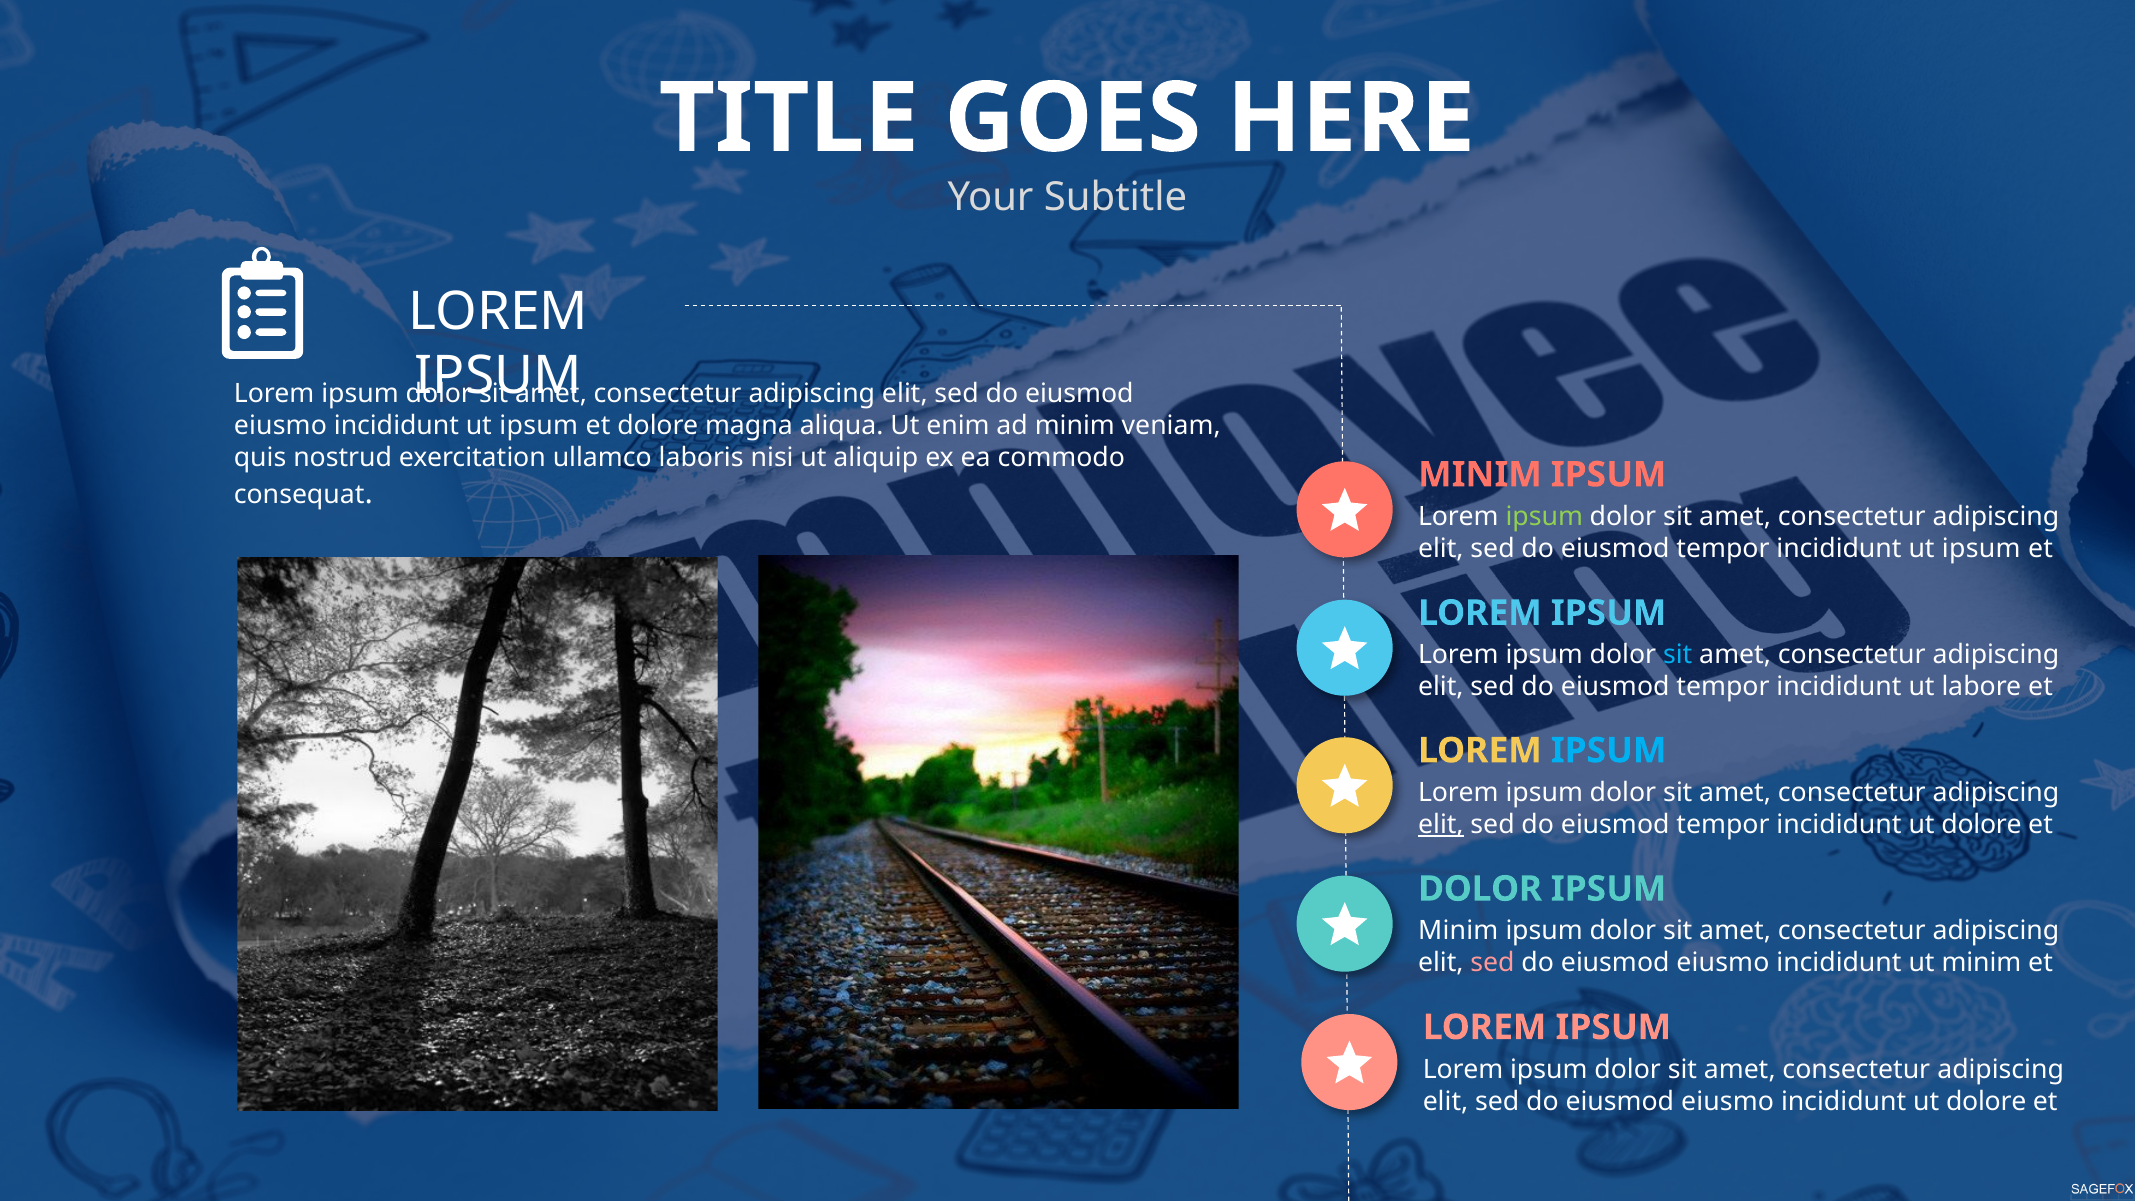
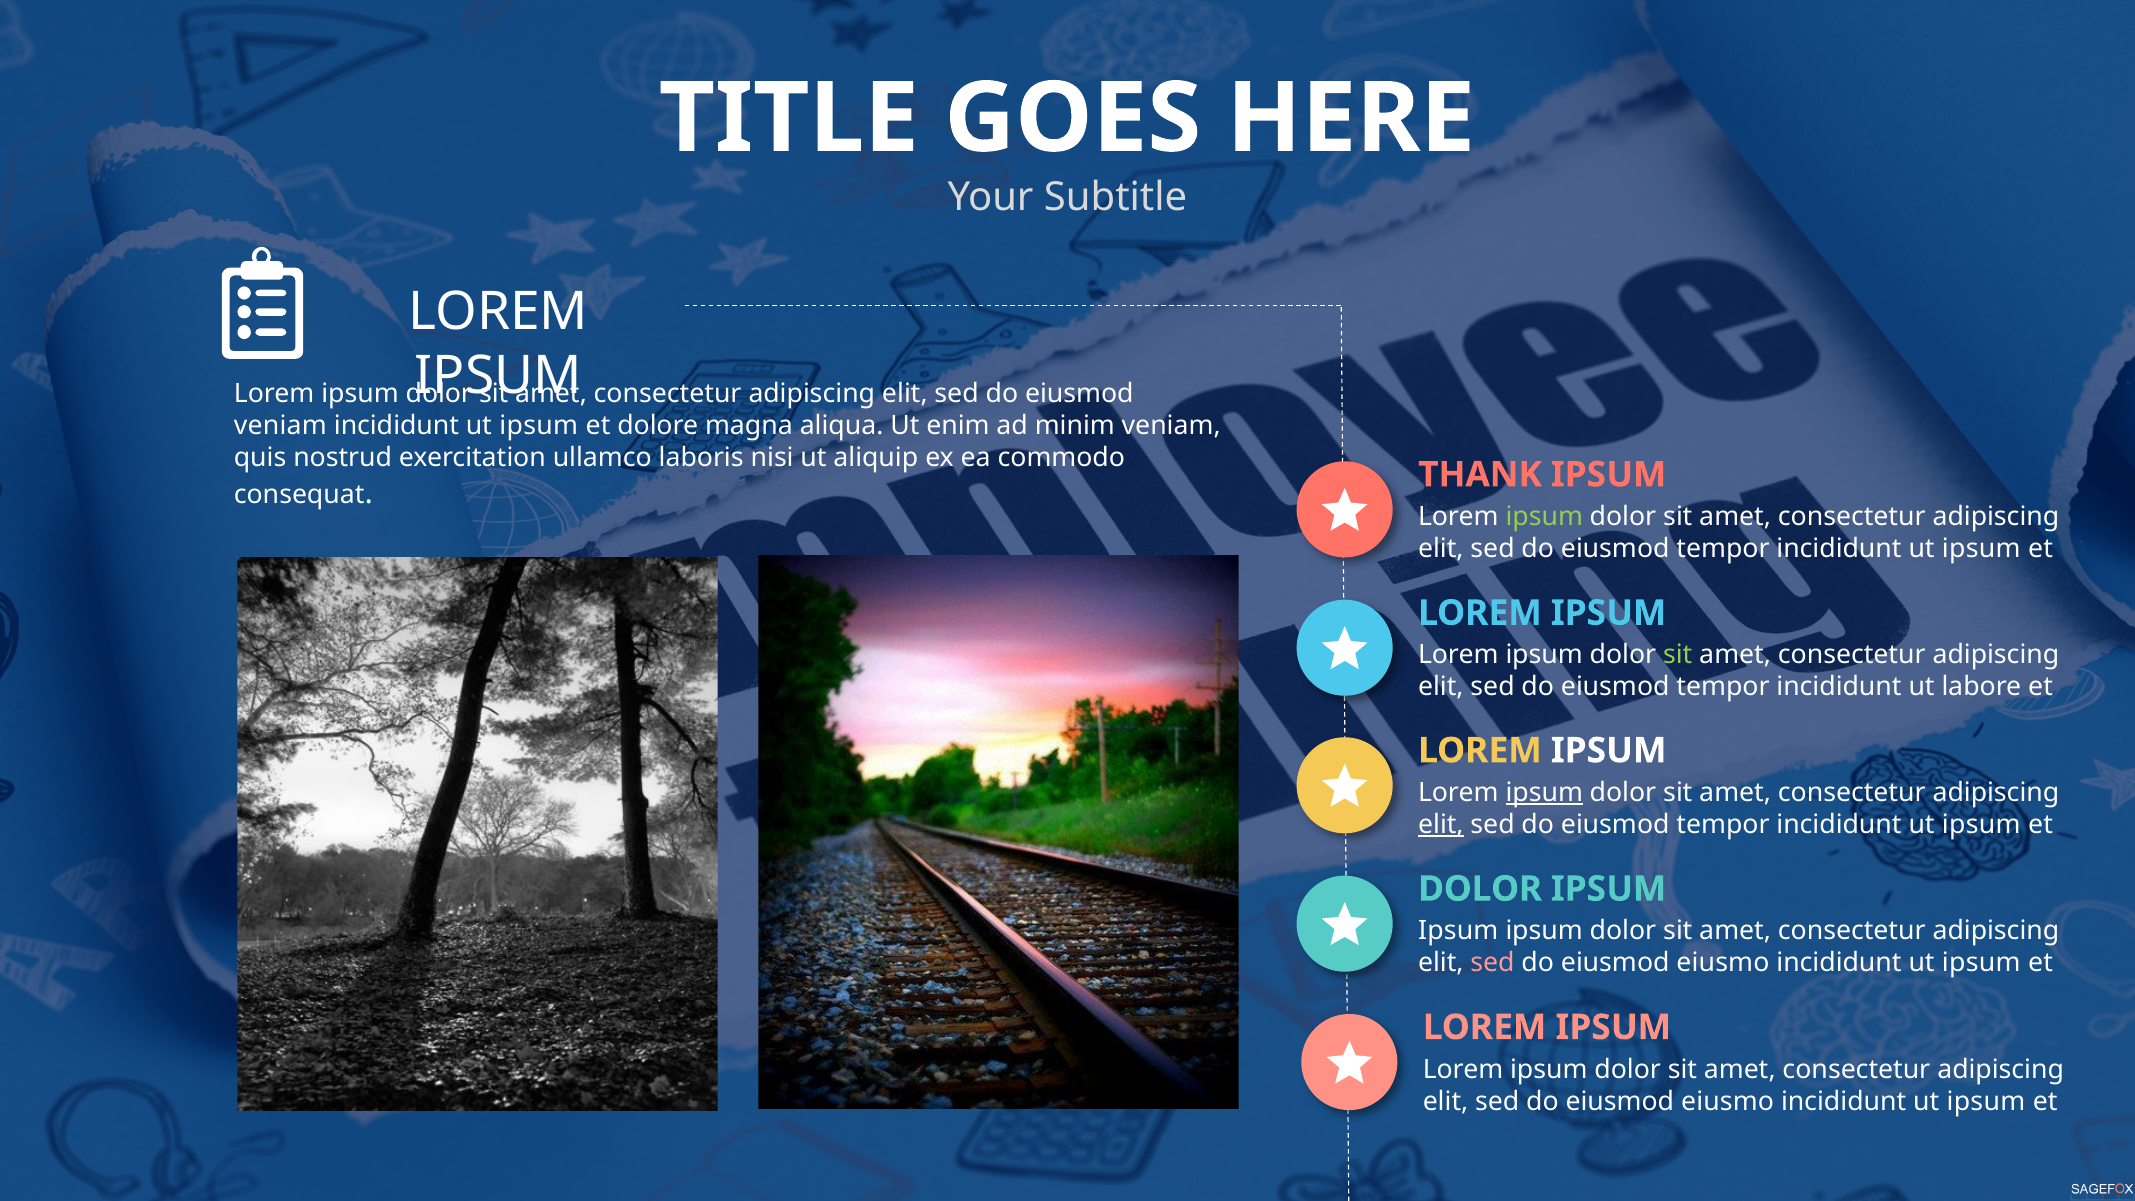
eiusmo: eiusmo -> veniam (280, 426)
MINIM: MINIM -> THANK (1480, 475)
sit colour: light blue -> light green (1678, 655)
IPSUM colour: light blue -> white (1609, 751)
ipsum underline: none -> present (1544, 793)
dolore: dolore -> ipsum (1981, 825)
Minim: Minim -> Ipsum (1458, 931)
minim: minim -> ipsum (1981, 963)
dolore: dolore -> ipsum (1986, 1101)
